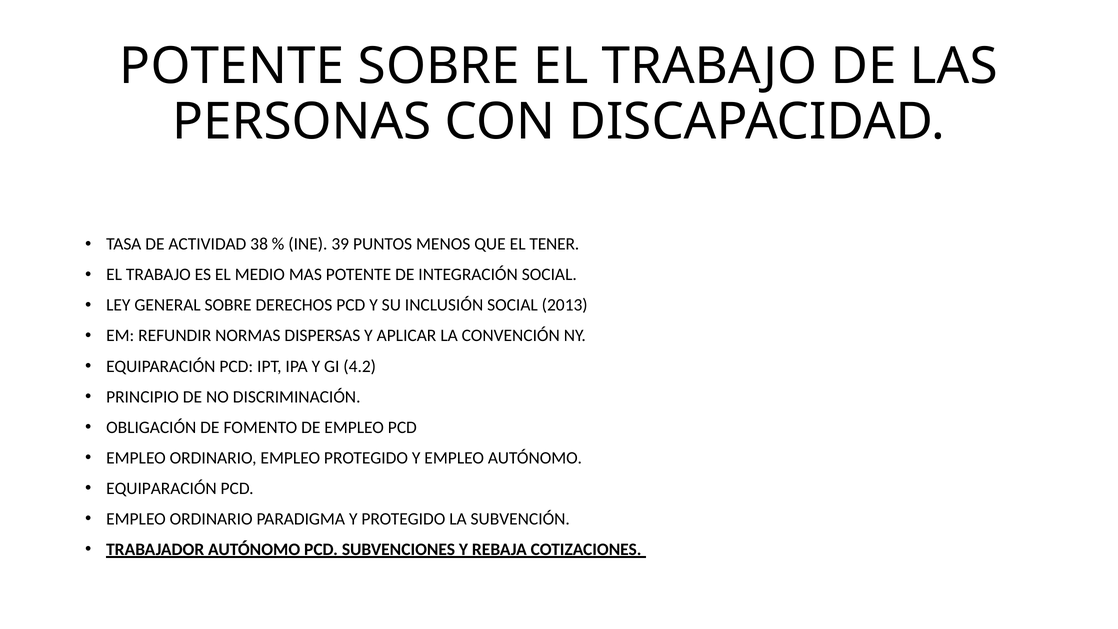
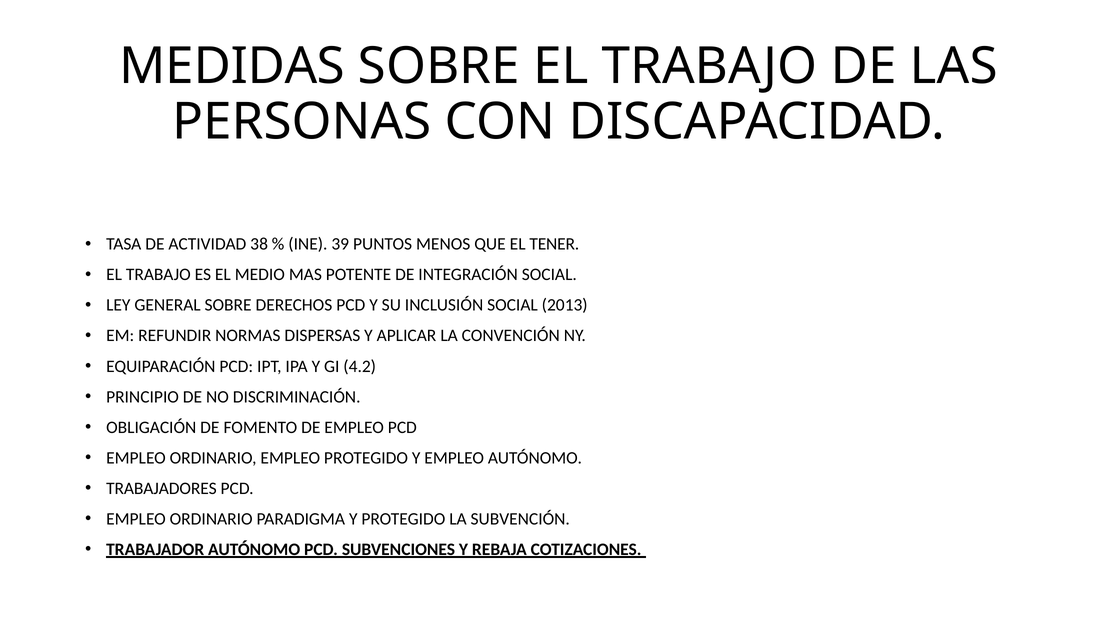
POTENTE: POTENTE -> MEDIDAS (232, 66)
EQUIPARACIÓN: EQUIPARACIÓN -> TRABAJADORES (161, 488)
